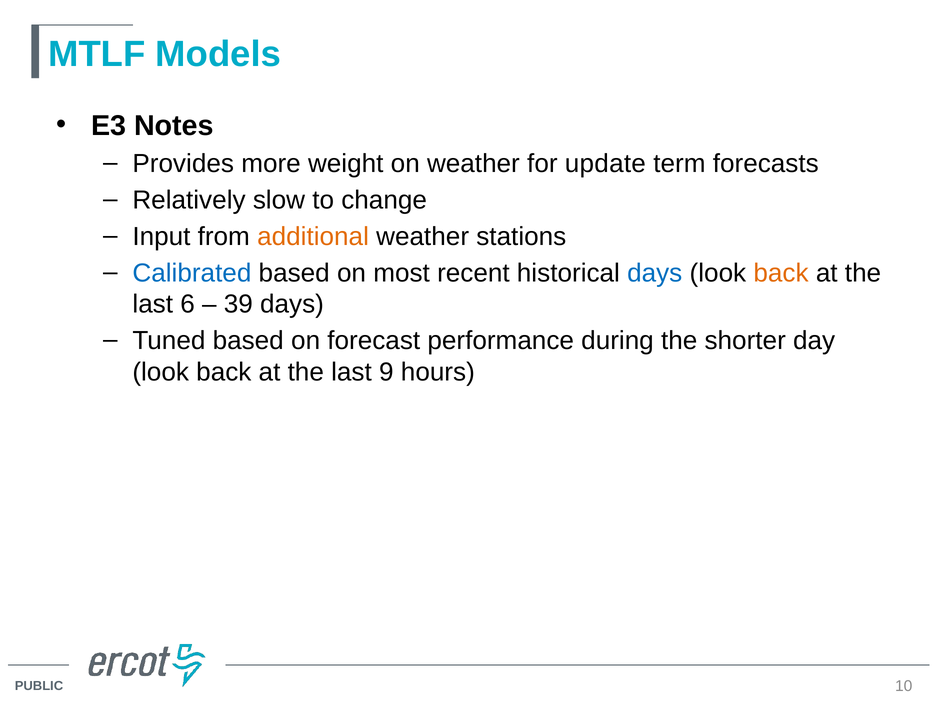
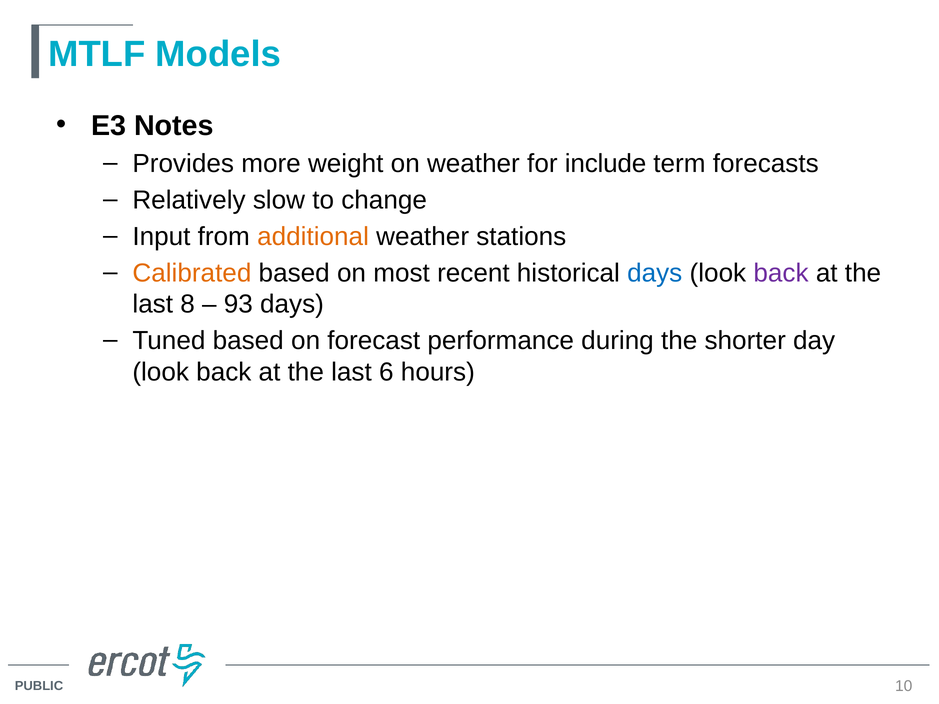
update: update -> include (606, 164)
Calibrated colour: blue -> orange (192, 273)
back colour: orange -> purple (781, 273)
6: 6 -> 8 (188, 304)
39: 39 -> 93 (238, 304)
9: 9 -> 6 (386, 372)
